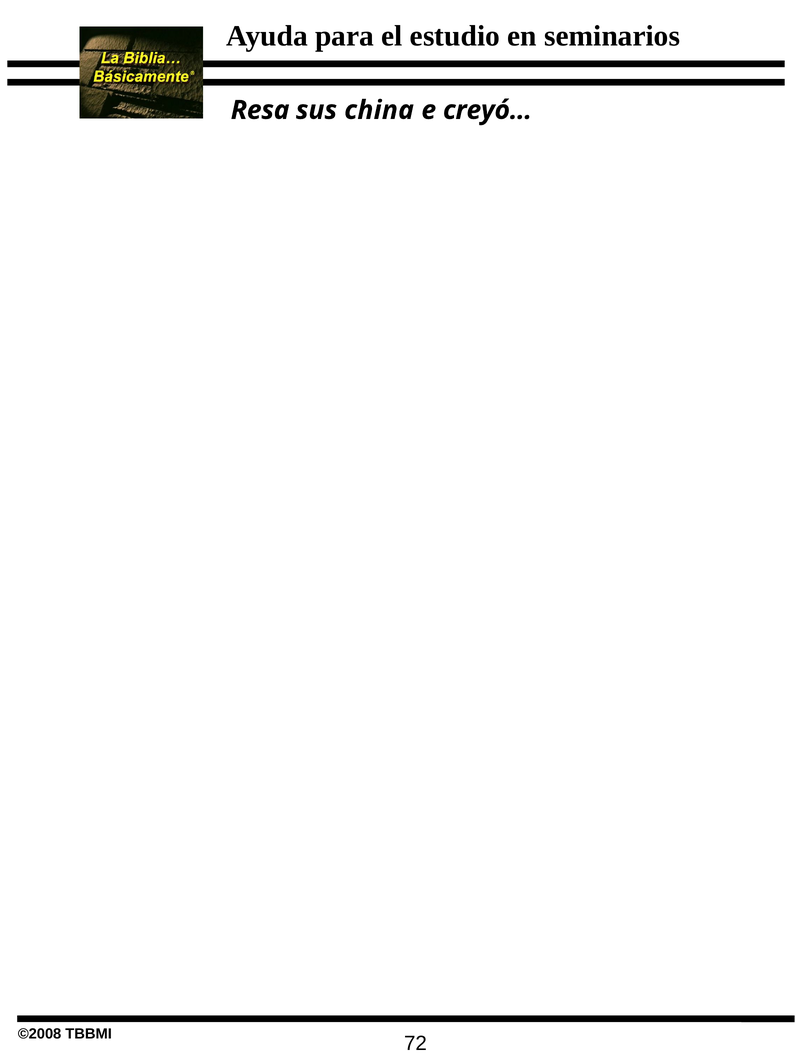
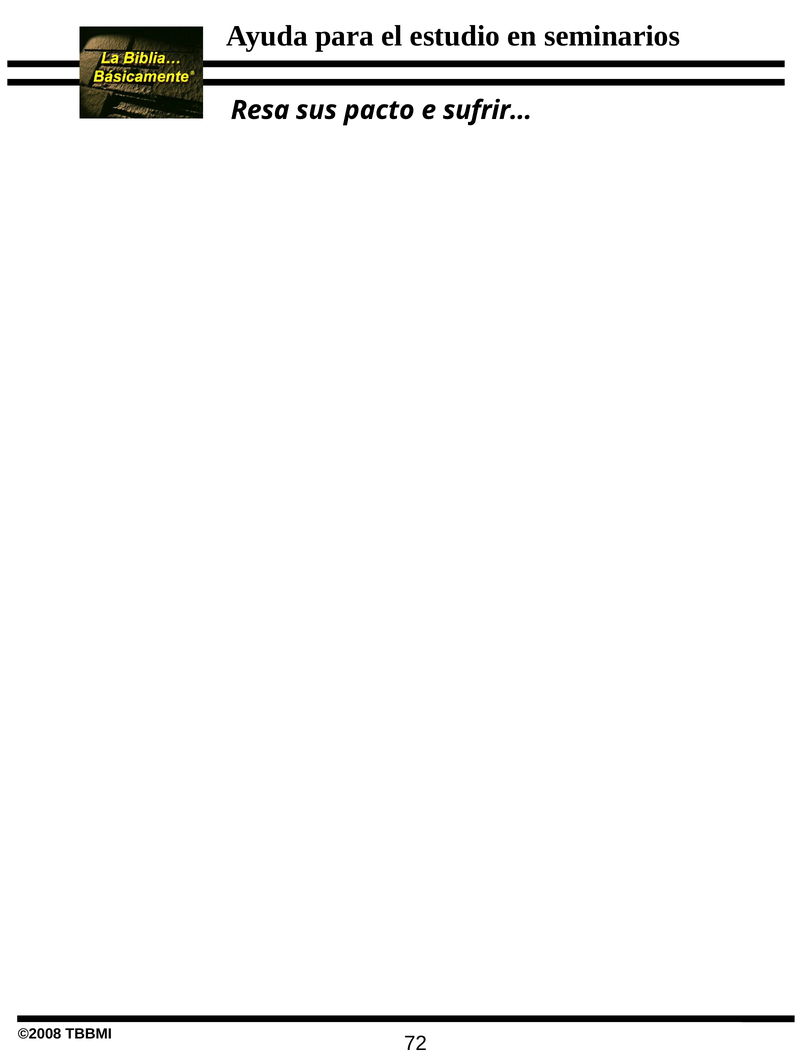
china: china -> pacto (379, 110)
creyó…: creyó… -> sufrir… (487, 110)
